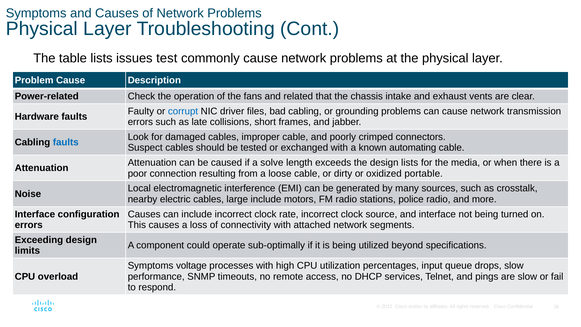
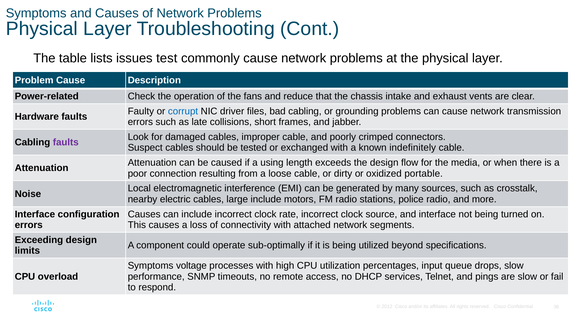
related: related -> reduce (298, 96)
faults colour: blue -> purple (66, 142)
automating: automating -> indefinitely (413, 148)
solve: solve -> using (272, 163)
design lists: lists -> flow (410, 163)
